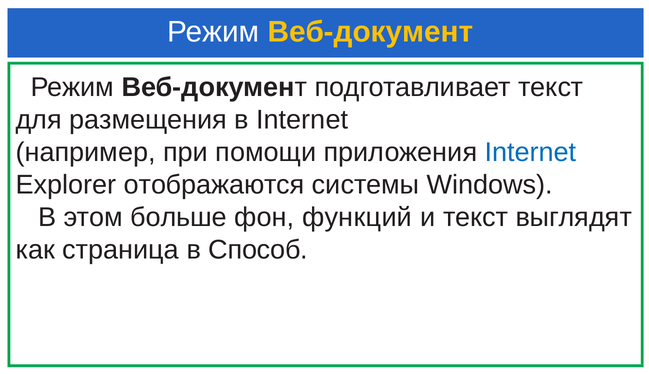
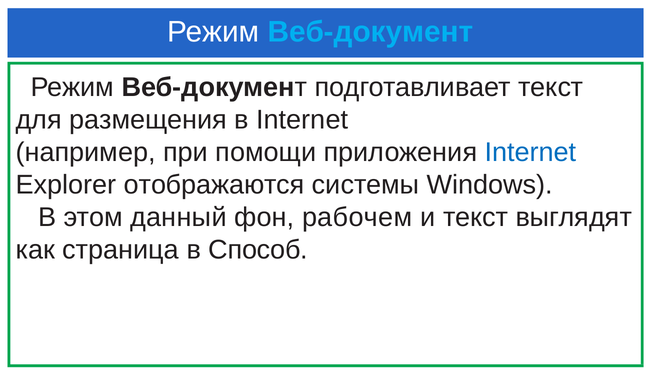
Веб-документ colour: yellow -> light blue (370, 32)
больше: больше -> данный (178, 218)
функций: функций -> рабочем (357, 218)
